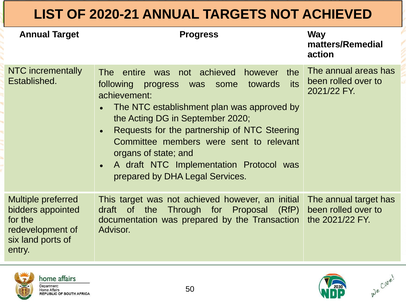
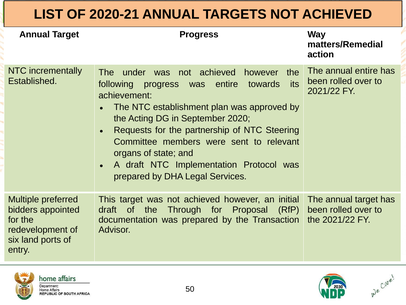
annual areas: areas -> entire (366, 71)
entire: entire -> under (134, 72)
was some: some -> entire (227, 84)
